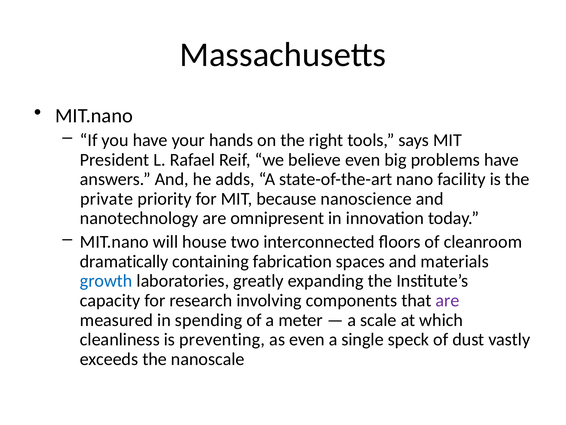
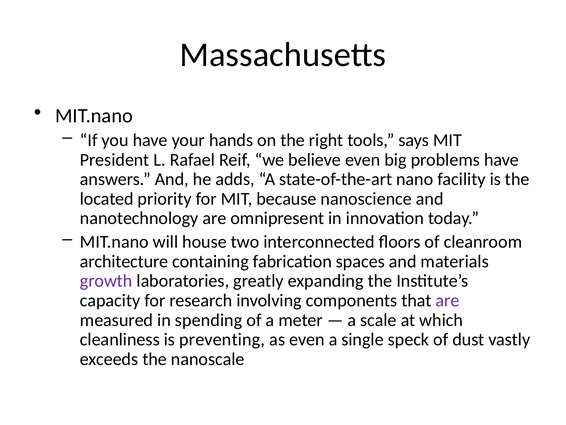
private: private -> located (107, 199)
dramatically: dramatically -> architecture (124, 261)
growth colour: blue -> purple (106, 281)
